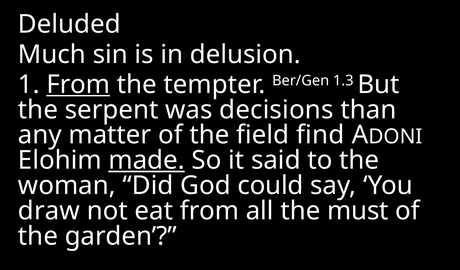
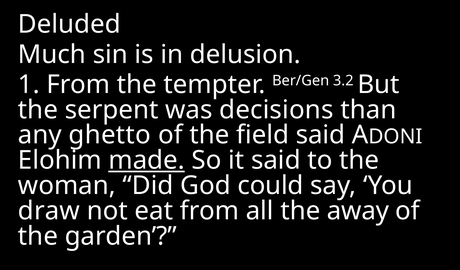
From underline: present -> none (78, 84)
1.3: 1.3 -> 3.2 (343, 81)
matter: matter -> ghetto (110, 135)
field find: find -> said (320, 135)
must: must -> away (358, 210)
